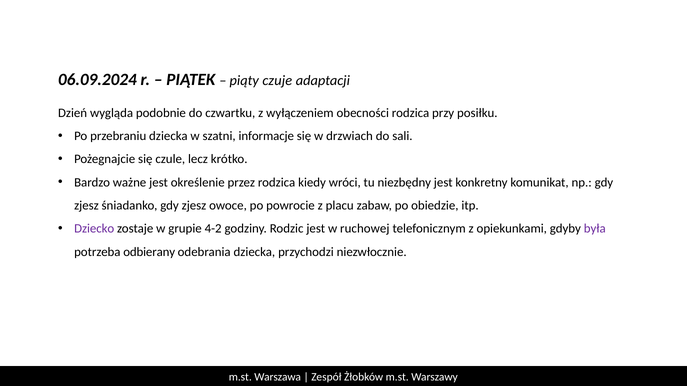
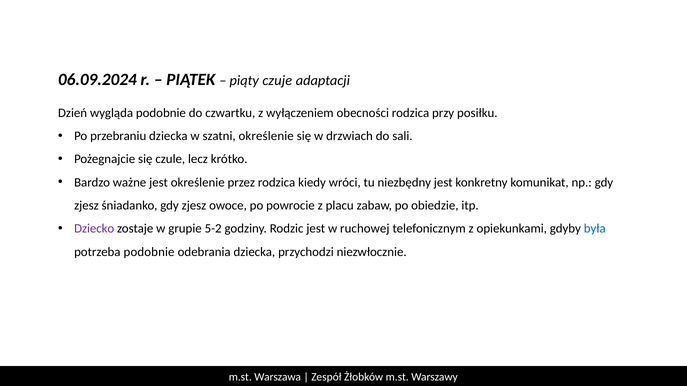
szatni informacje: informacje -> określenie (266, 136)
4-2: 4-2 -> 5-2 (213, 229)
była colour: purple -> blue (595, 229)
potrzeba odbierany: odbierany -> podobnie (149, 252)
